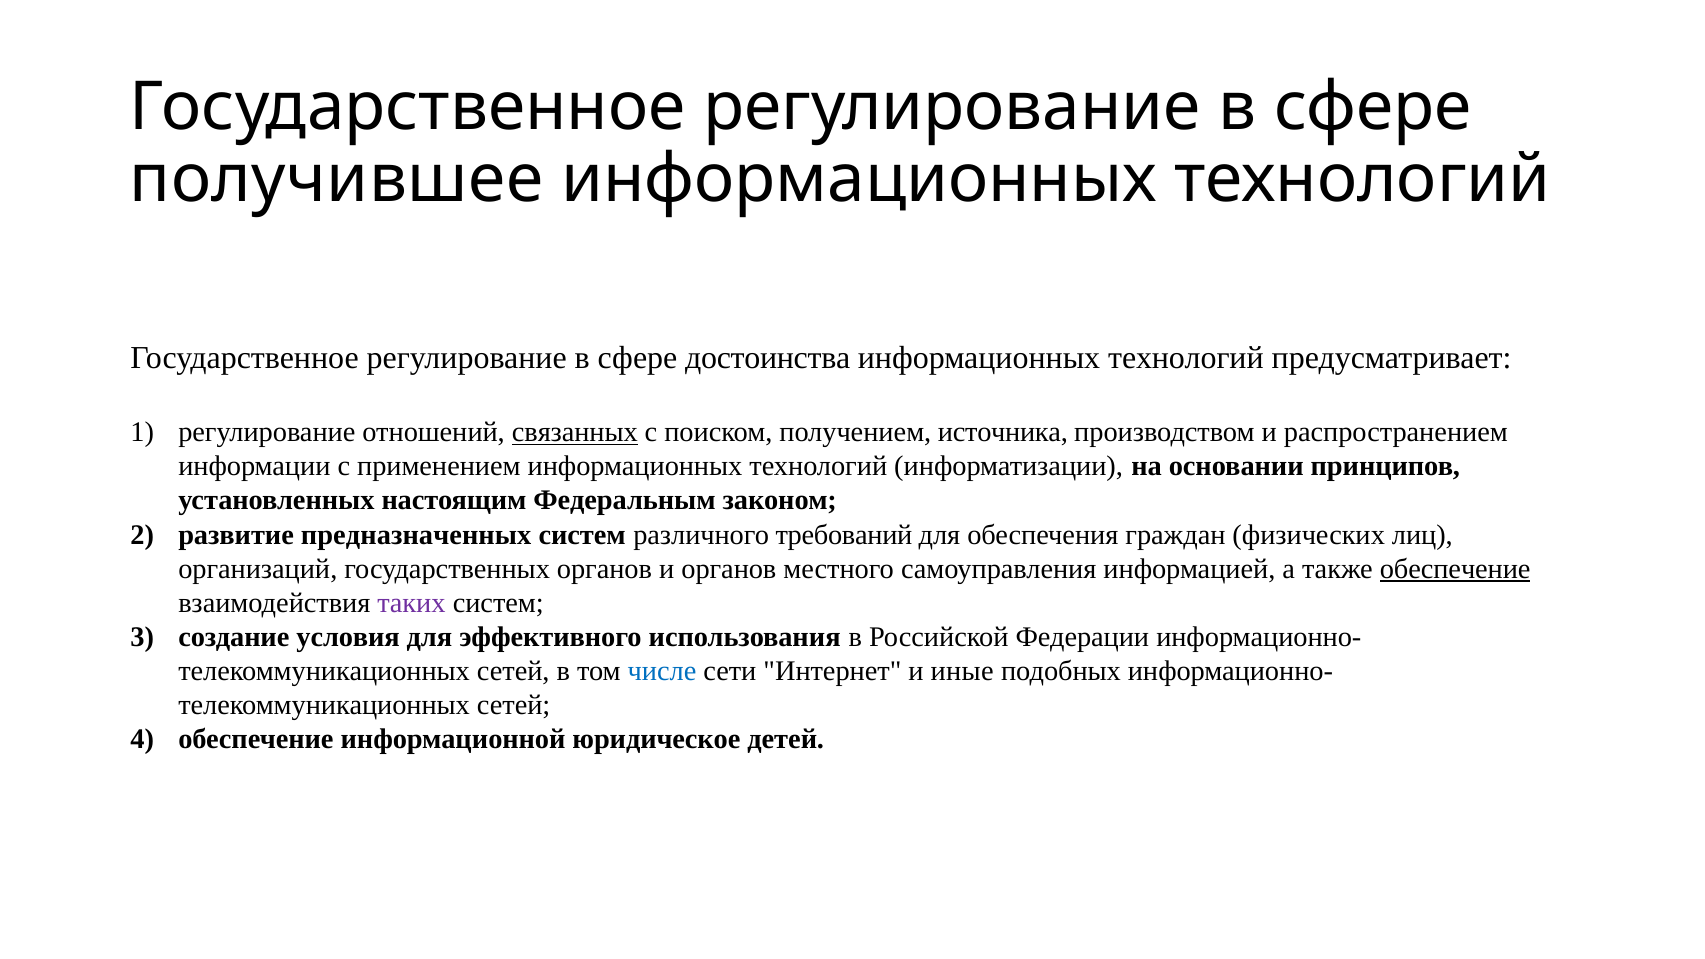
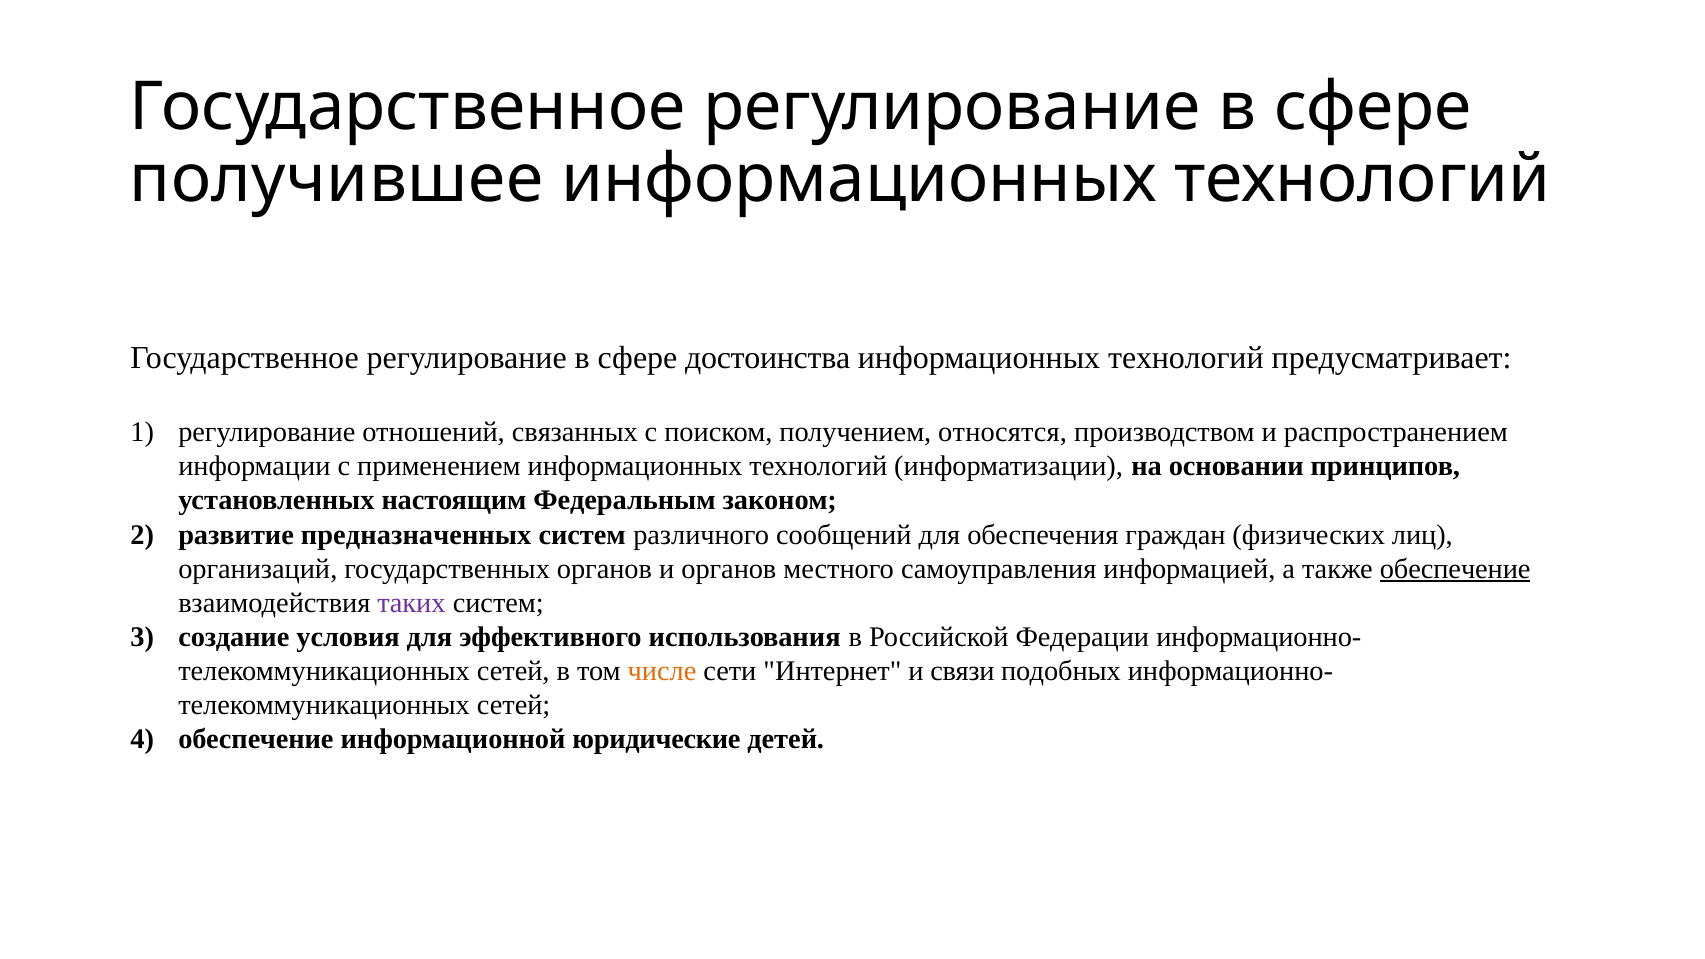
связанных underline: present -> none (575, 432)
источника: источника -> относятся (1003, 432)
требований: требований -> сообщений (844, 535)
числе colour: blue -> orange (662, 671)
иные: иные -> связи (962, 671)
юридическое: юридическое -> юридические (657, 739)
